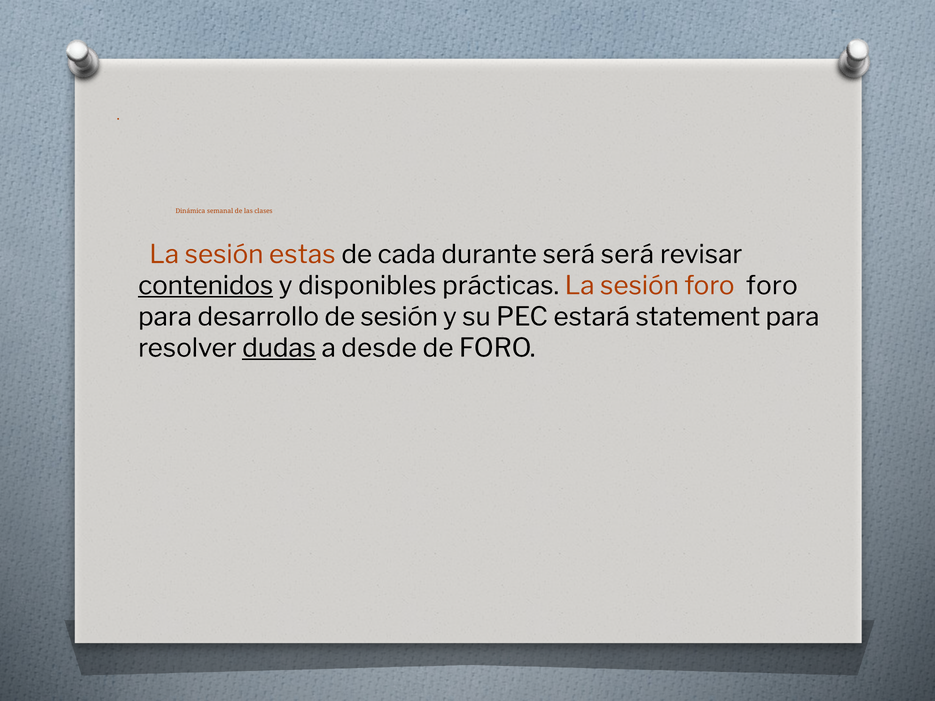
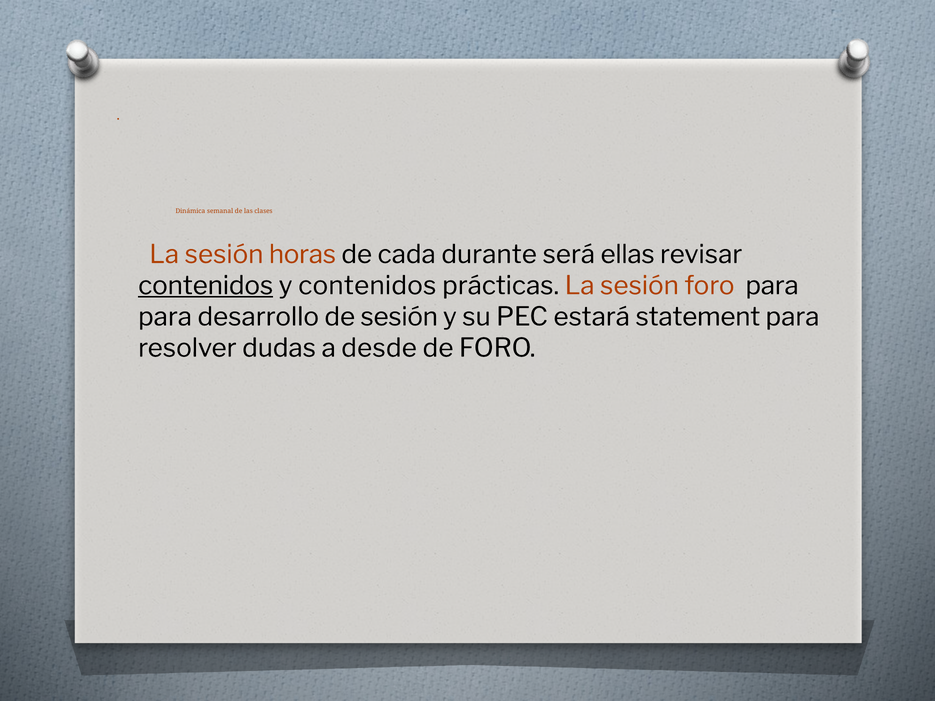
estas: estas -> horas (302, 255)
será será: será -> ellas (628, 255)
y disponibles: disponibles -> contenidos (367, 286)
foro foro: foro -> para (772, 286)
dudas underline: present -> none (279, 348)
